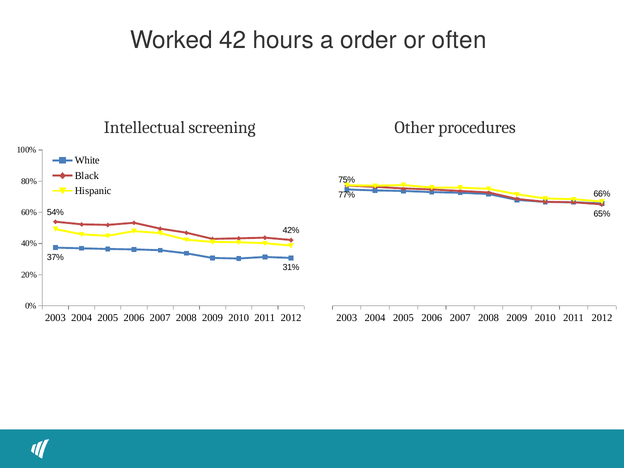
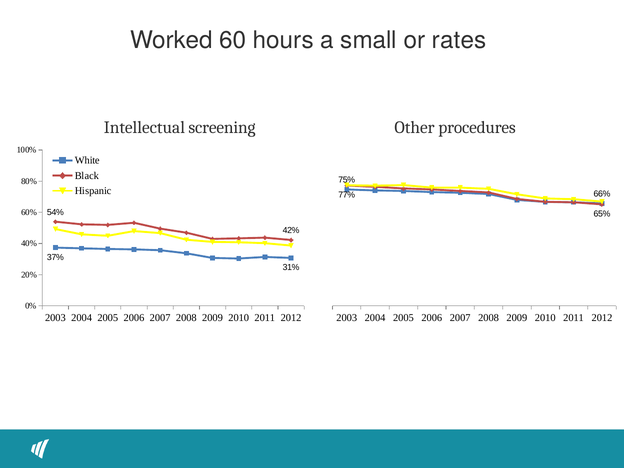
42: 42 -> 60 (233, 40)
order: order -> small (369, 40)
often: often -> rates (459, 40)
